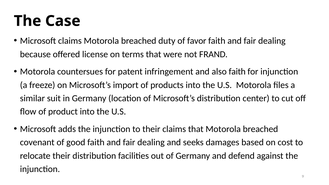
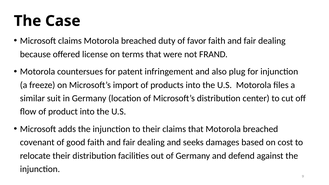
also faith: faith -> plug (237, 72)
